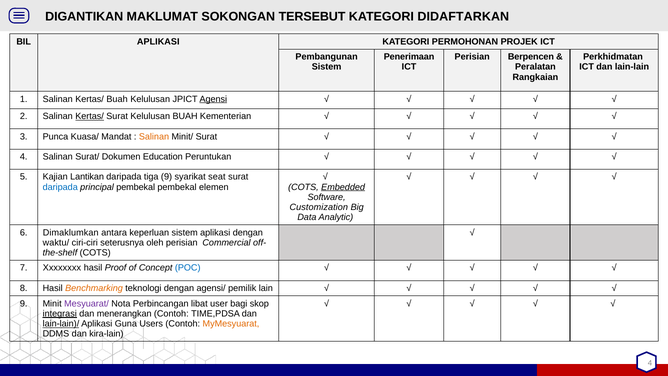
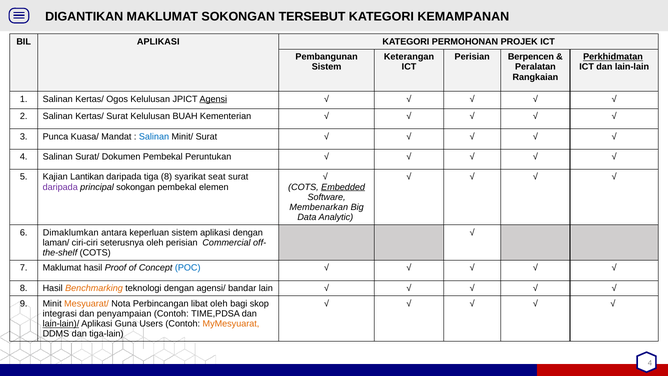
DIDAFTARKAN: DIDAFTARKAN -> KEMAMPANAN (463, 17)
Penerimaan: Penerimaan -> Keterangan (409, 57)
Perkhidmatan underline: none -> present (613, 57)
Kertas/ Buah: Buah -> Ogos (117, 99)
Kertas/ underline: present -> none (90, 116)
Salinan colour: orange -> blue (154, 136)
Dokumen Education: Education -> Pembekal (163, 157)
tiga 9: 9 -> 8 (167, 177)
daripada colour: blue -> purple (60, 187)
principal pembekal: pembekal -> sokongan (136, 187)
Customization: Customization -> Membenarkan (319, 207)
waktu/: waktu/ -> laman/ (56, 242)
7 Xxxxxxxx: Xxxxxxxx -> Maklumat (62, 268)
pemilik: pemilik -> bandar (242, 288)
Mesyuarat/ colour: purple -> orange (87, 303)
libat user: user -> oleh (219, 303)
integrasi underline: present -> none (60, 313)
menerangkan: menerangkan -> penyampaian (124, 313)
kira-lain: kira-lain -> tiga-lain (106, 334)
